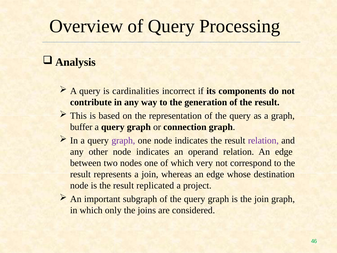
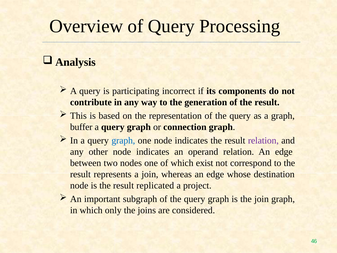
cardinalities: cardinalities -> participating (136, 91)
graph colour: purple -> blue (123, 140)
very: very -> exist (205, 163)
